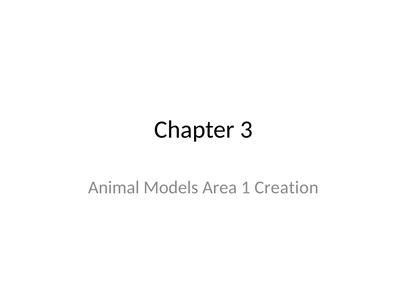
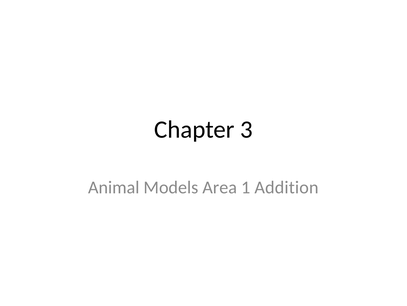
Creation: Creation -> Addition (286, 187)
